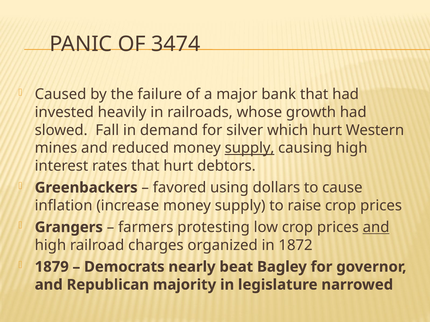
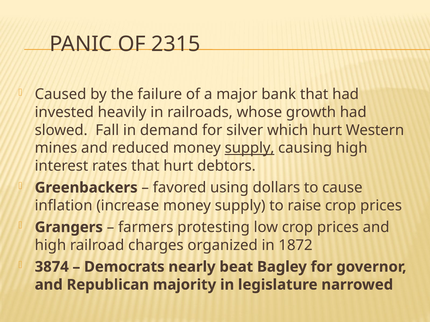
3474: 3474 -> 2315 (176, 44)
and underline: present -> none (376, 228)
1879: 1879 -> 3874 (52, 267)
